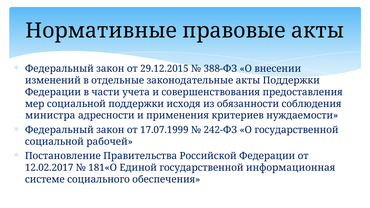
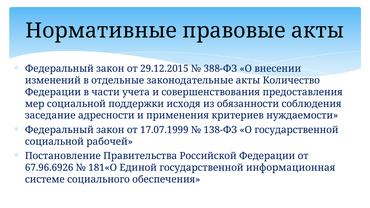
акты Поддержки: Поддержки -> Количество (291, 80)
министра: министра -> заседание (50, 116)
242-ФЗ: 242-ФЗ -> 138-ФЗ (220, 130)
12.02.2017: 12.02.2017 -> 67.96.6926 (49, 168)
